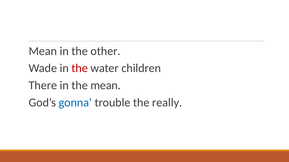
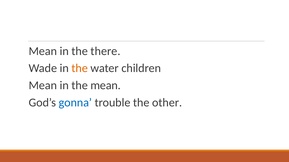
other: other -> there (106, 51)
the colour: red -> orange (80, 68)
There: There -> Mean (43, 86)
really: really -> other (167, 103)
